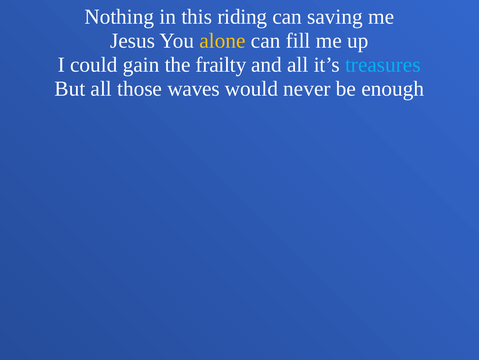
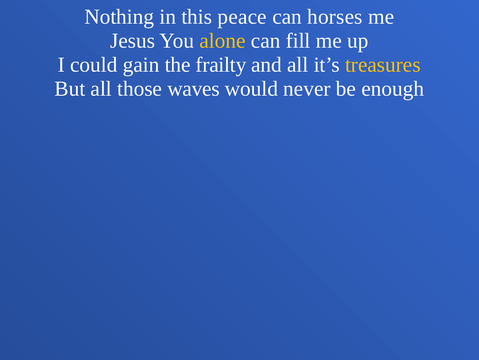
riding: riding -> peace (242, 17)
saving: saving -> horses (335, 17)
treasures colour: light blue -> yellow (383, 65)
